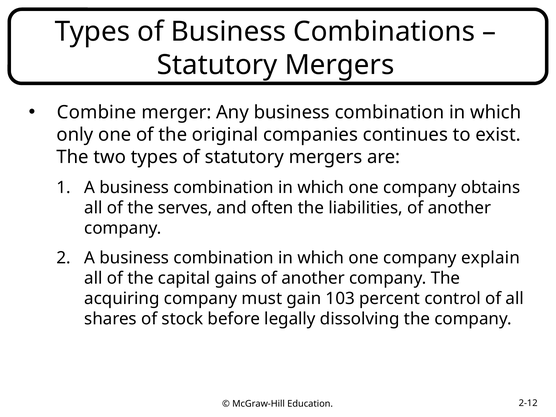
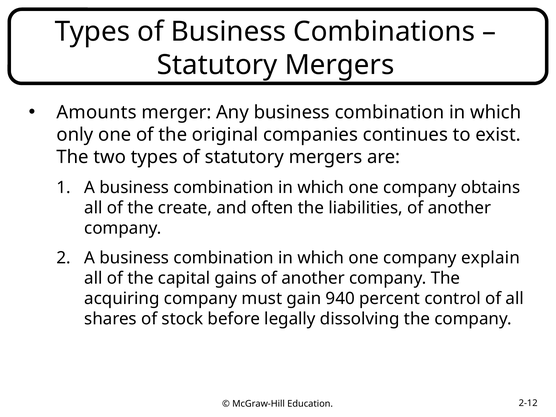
Combine: Combine -> Amounts (97, 113)
serves: serves -> create (185, 208)
103: 103 -> 940 (340, 299)
